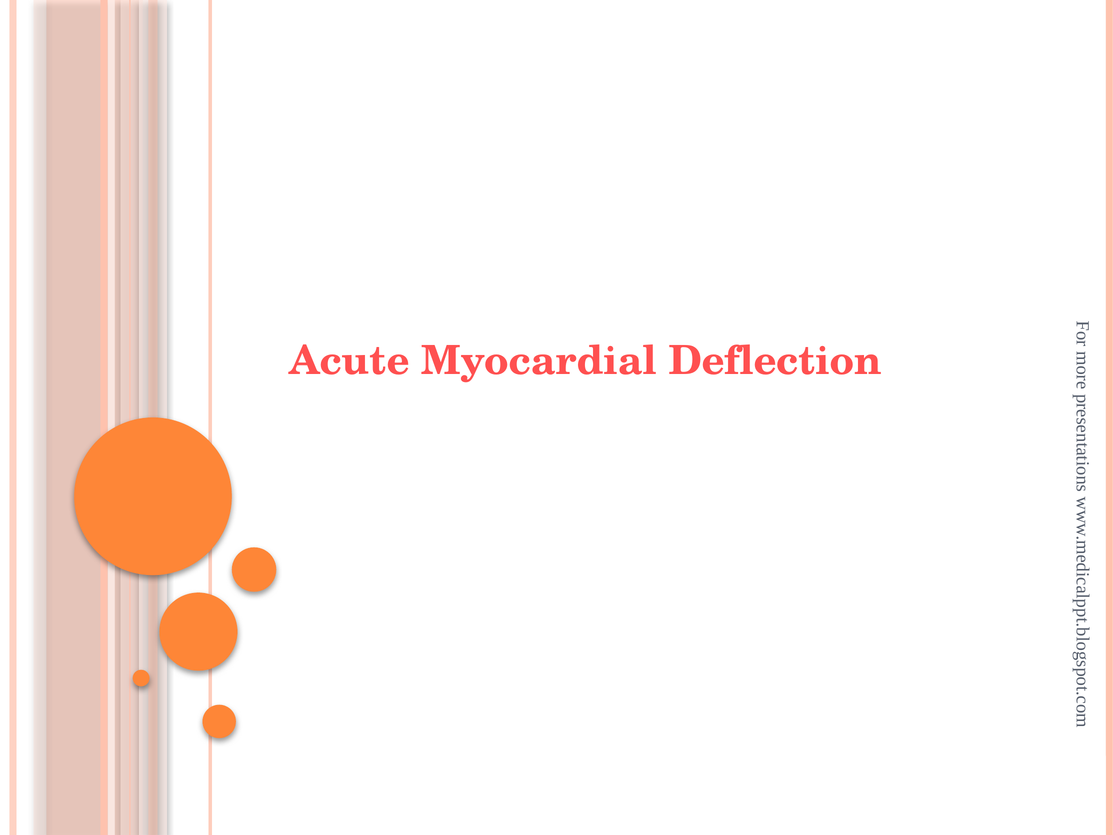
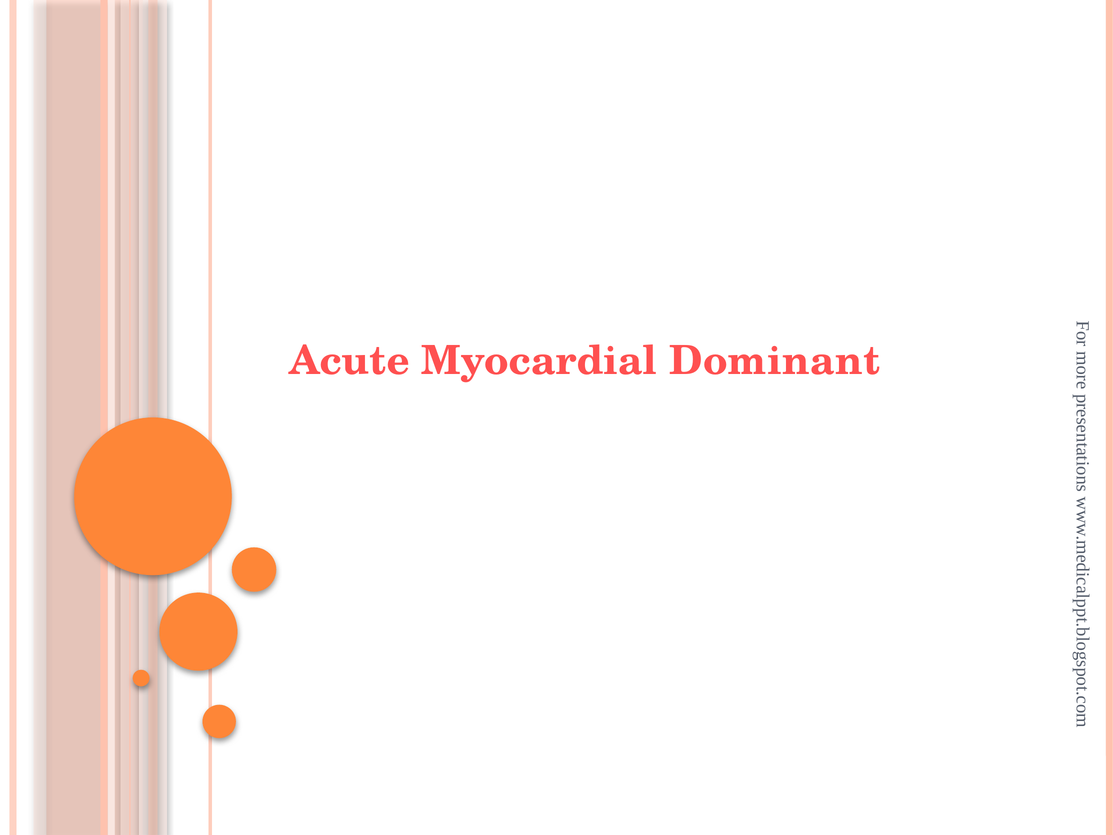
Deflection: Deflection -> Dominant (775, 361)
